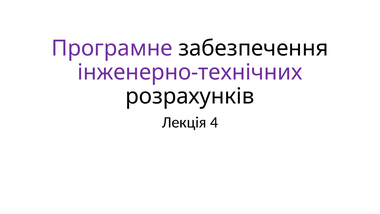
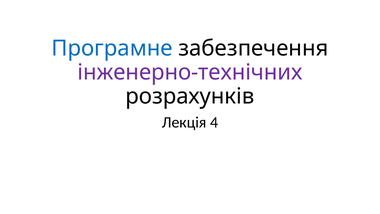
Програмне colour: purple -> blue (112, 48)
